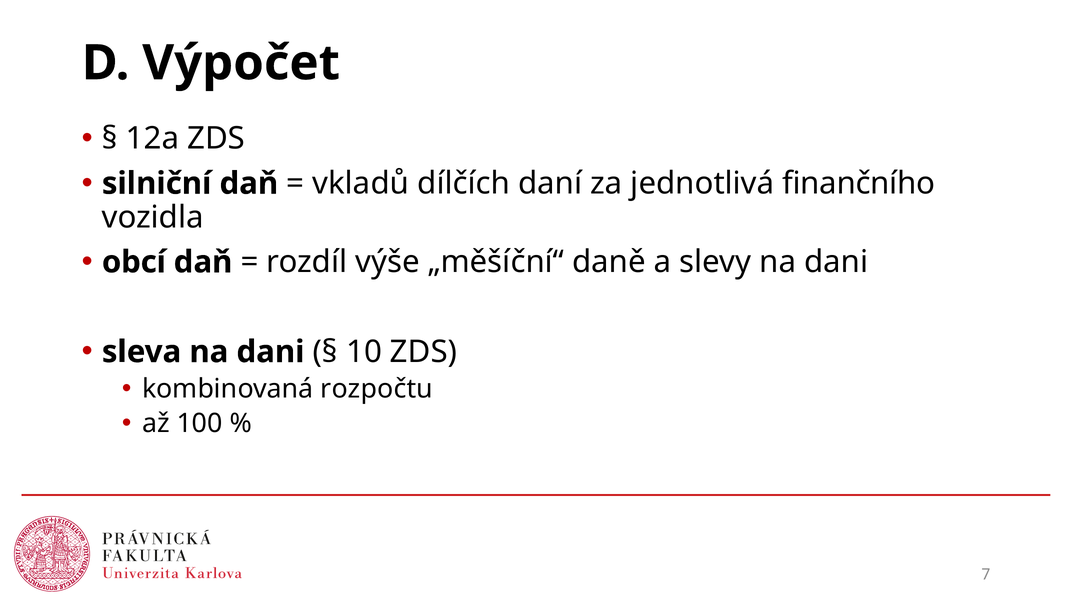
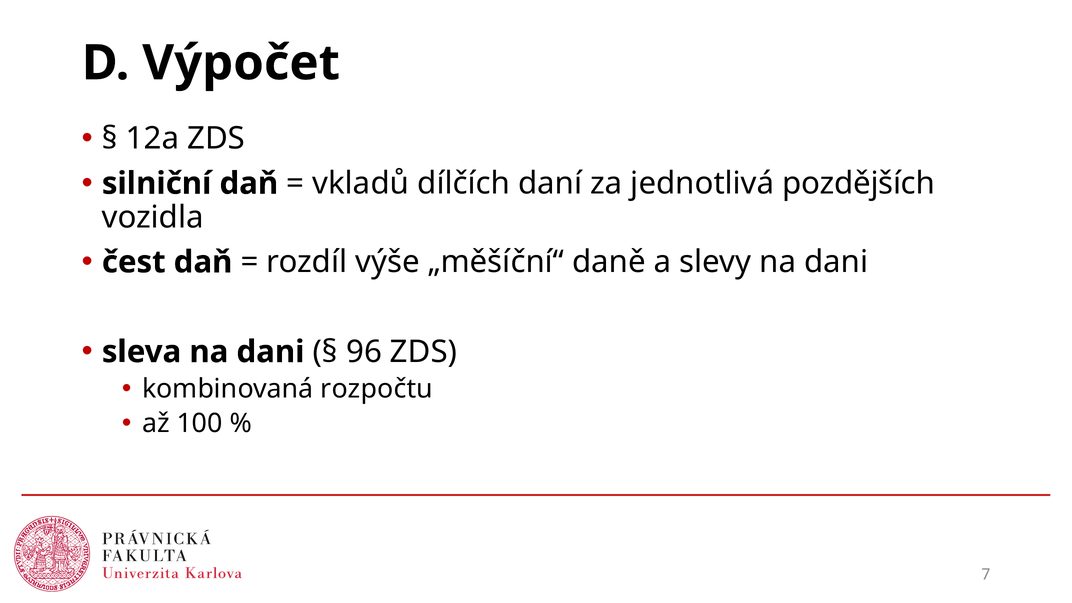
finančního: finančního -> pozdějších (859, 183)
obcí: obcí -> čest (134, 262)
10: 10 -> 96 (364, 352)
